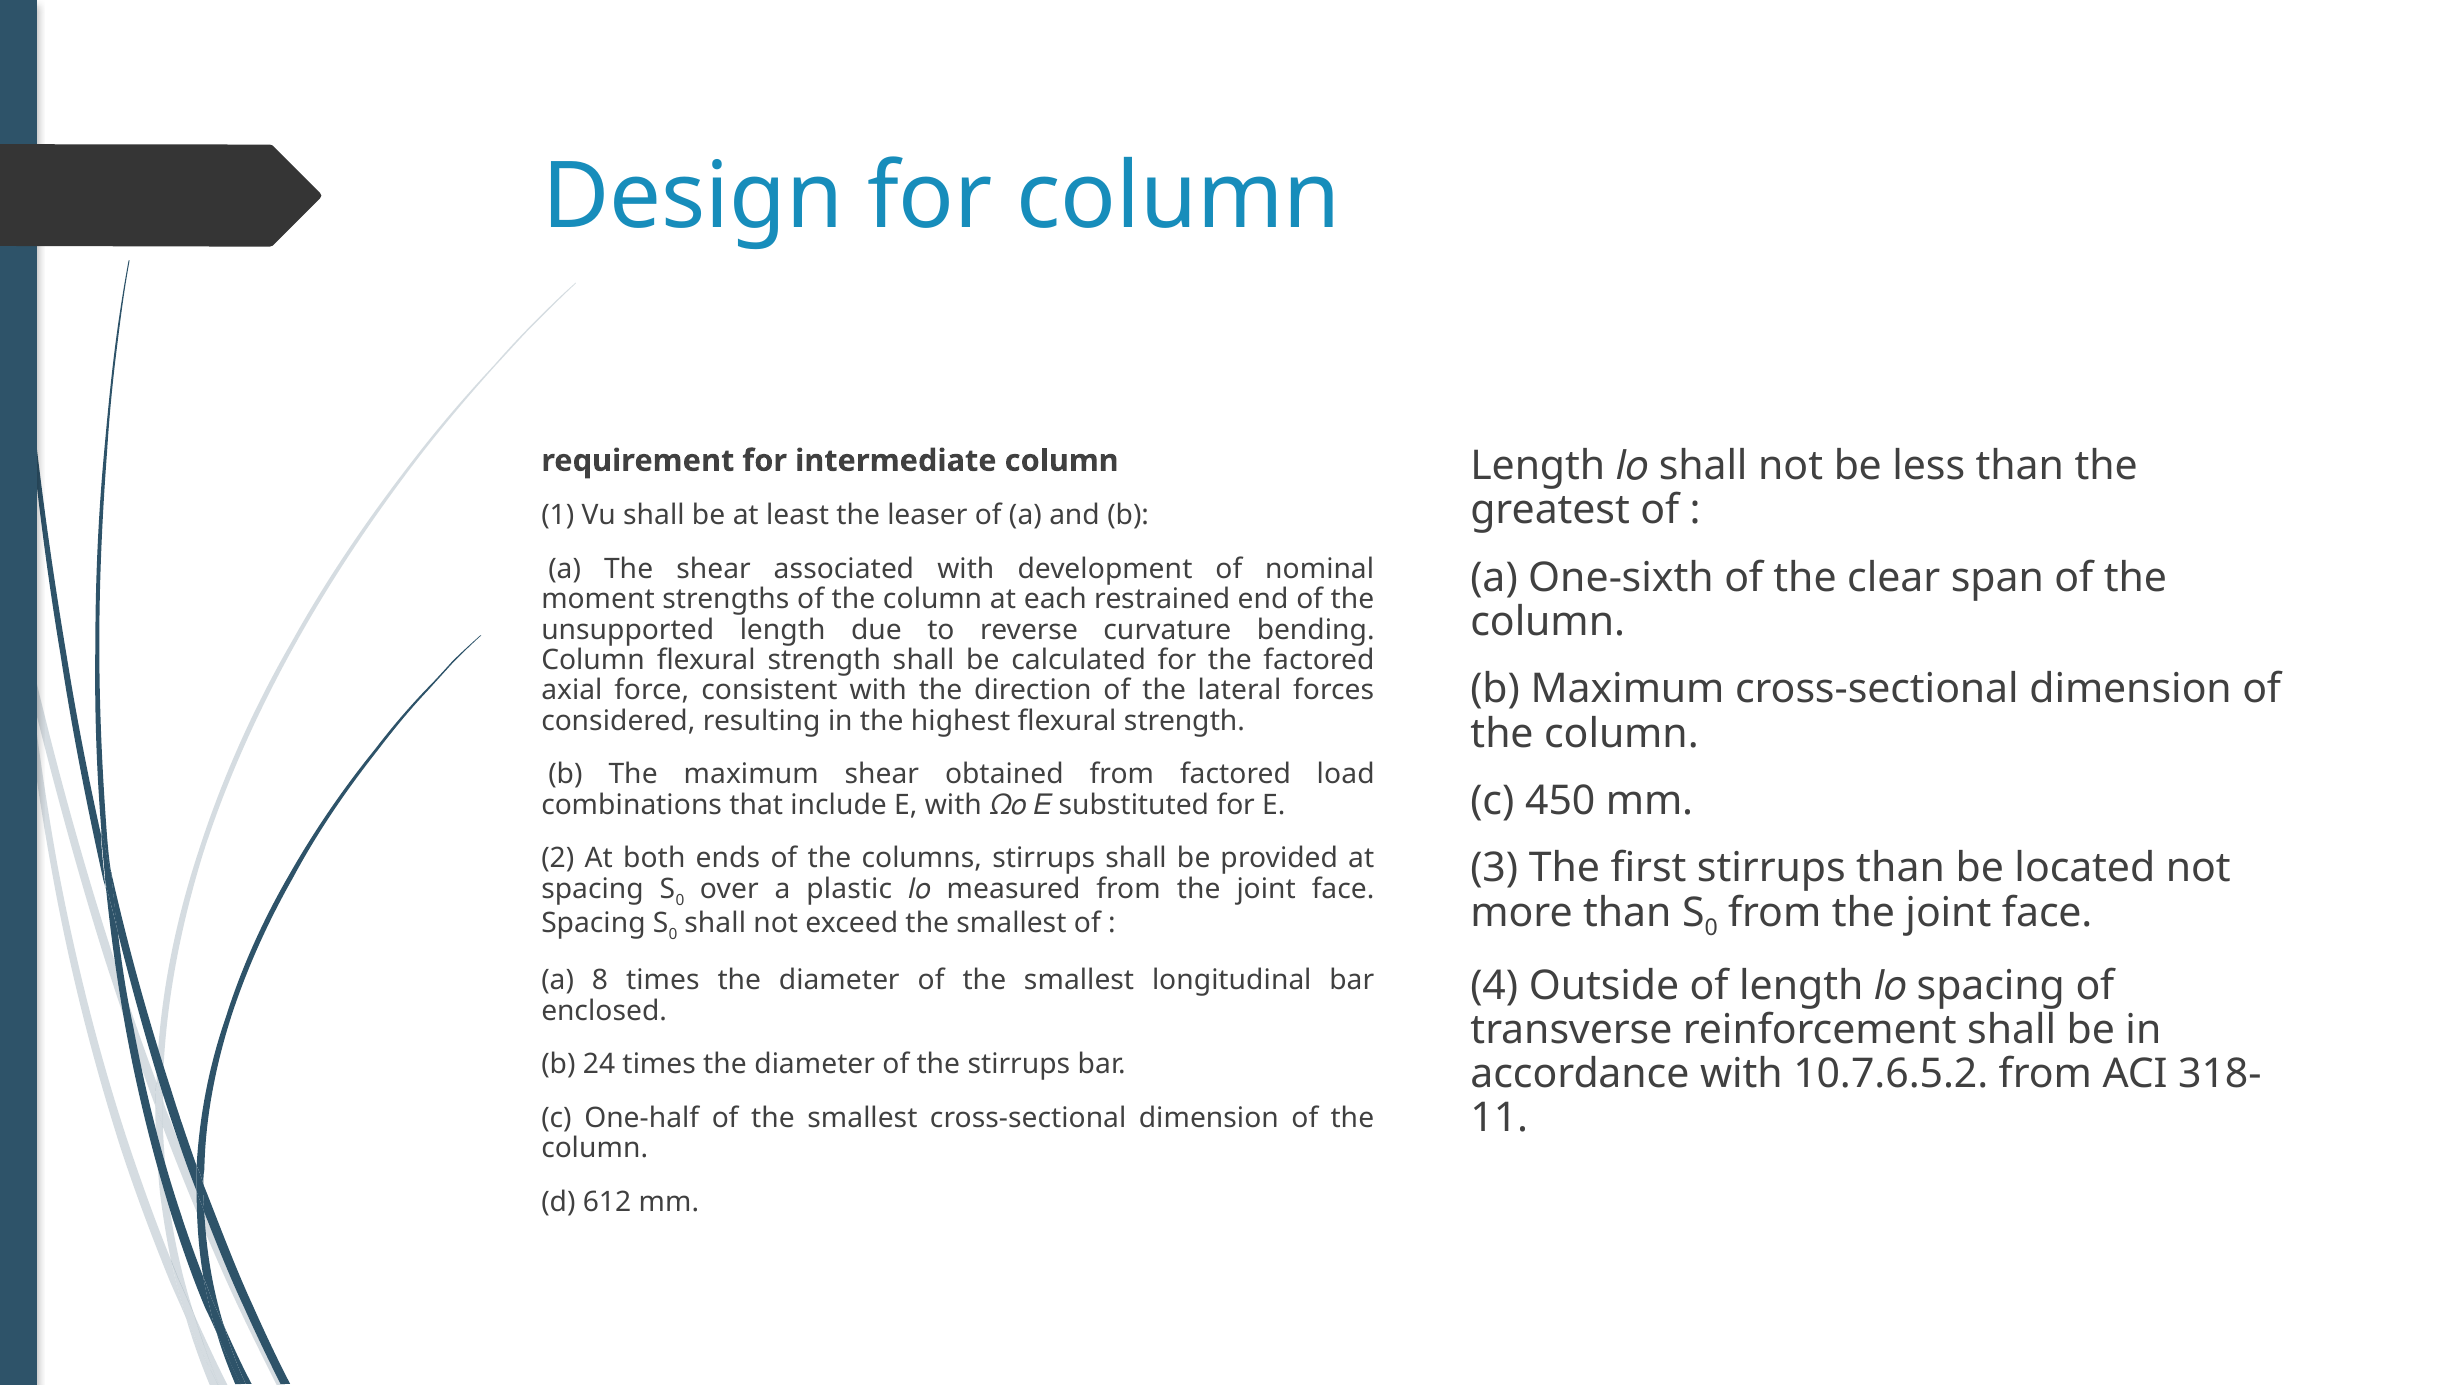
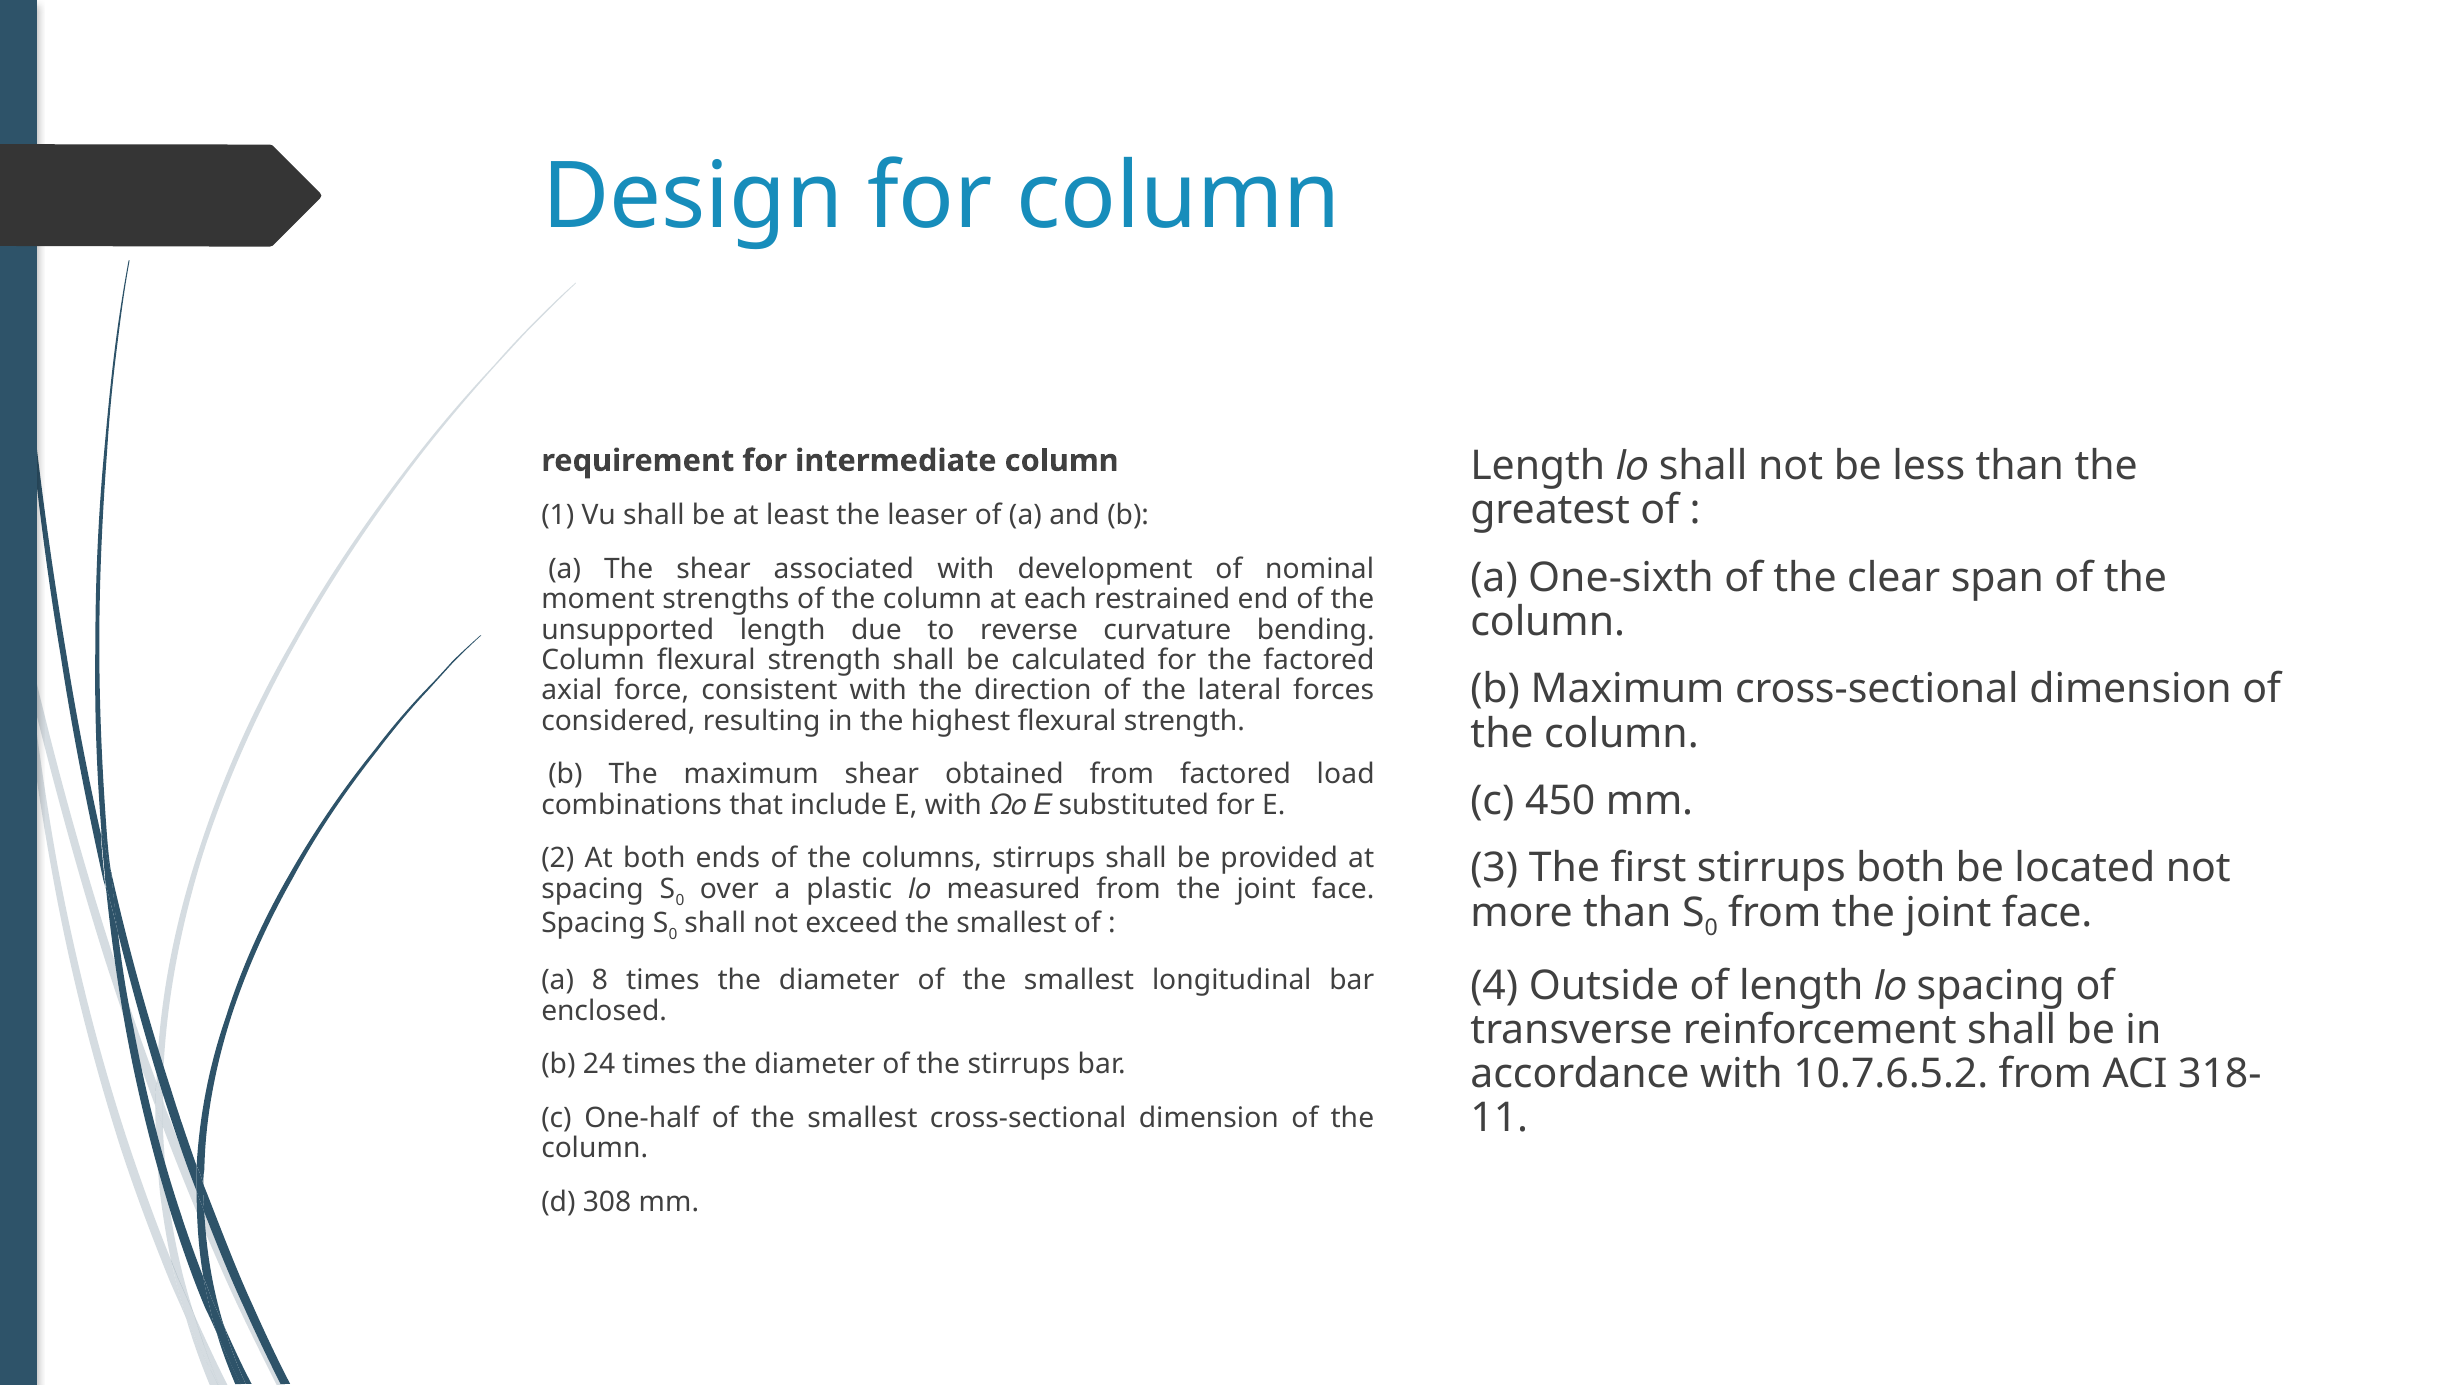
stirrups than: than -> both (1901, 868)
612: 612 -> 308 (607, 1202)
